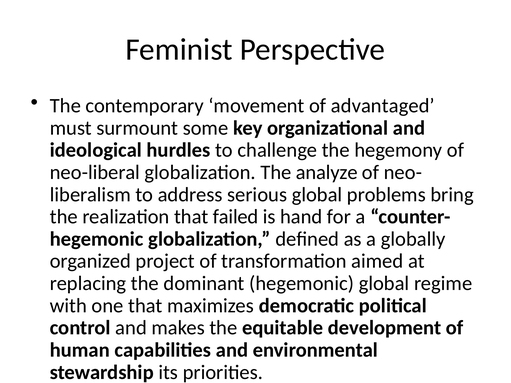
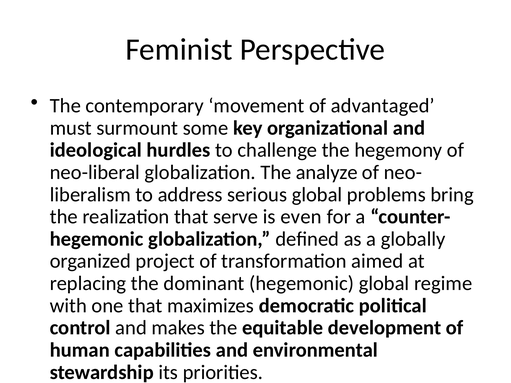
failed: failed -> serve (236, 217)
hand: hand -> even (301, 217)
